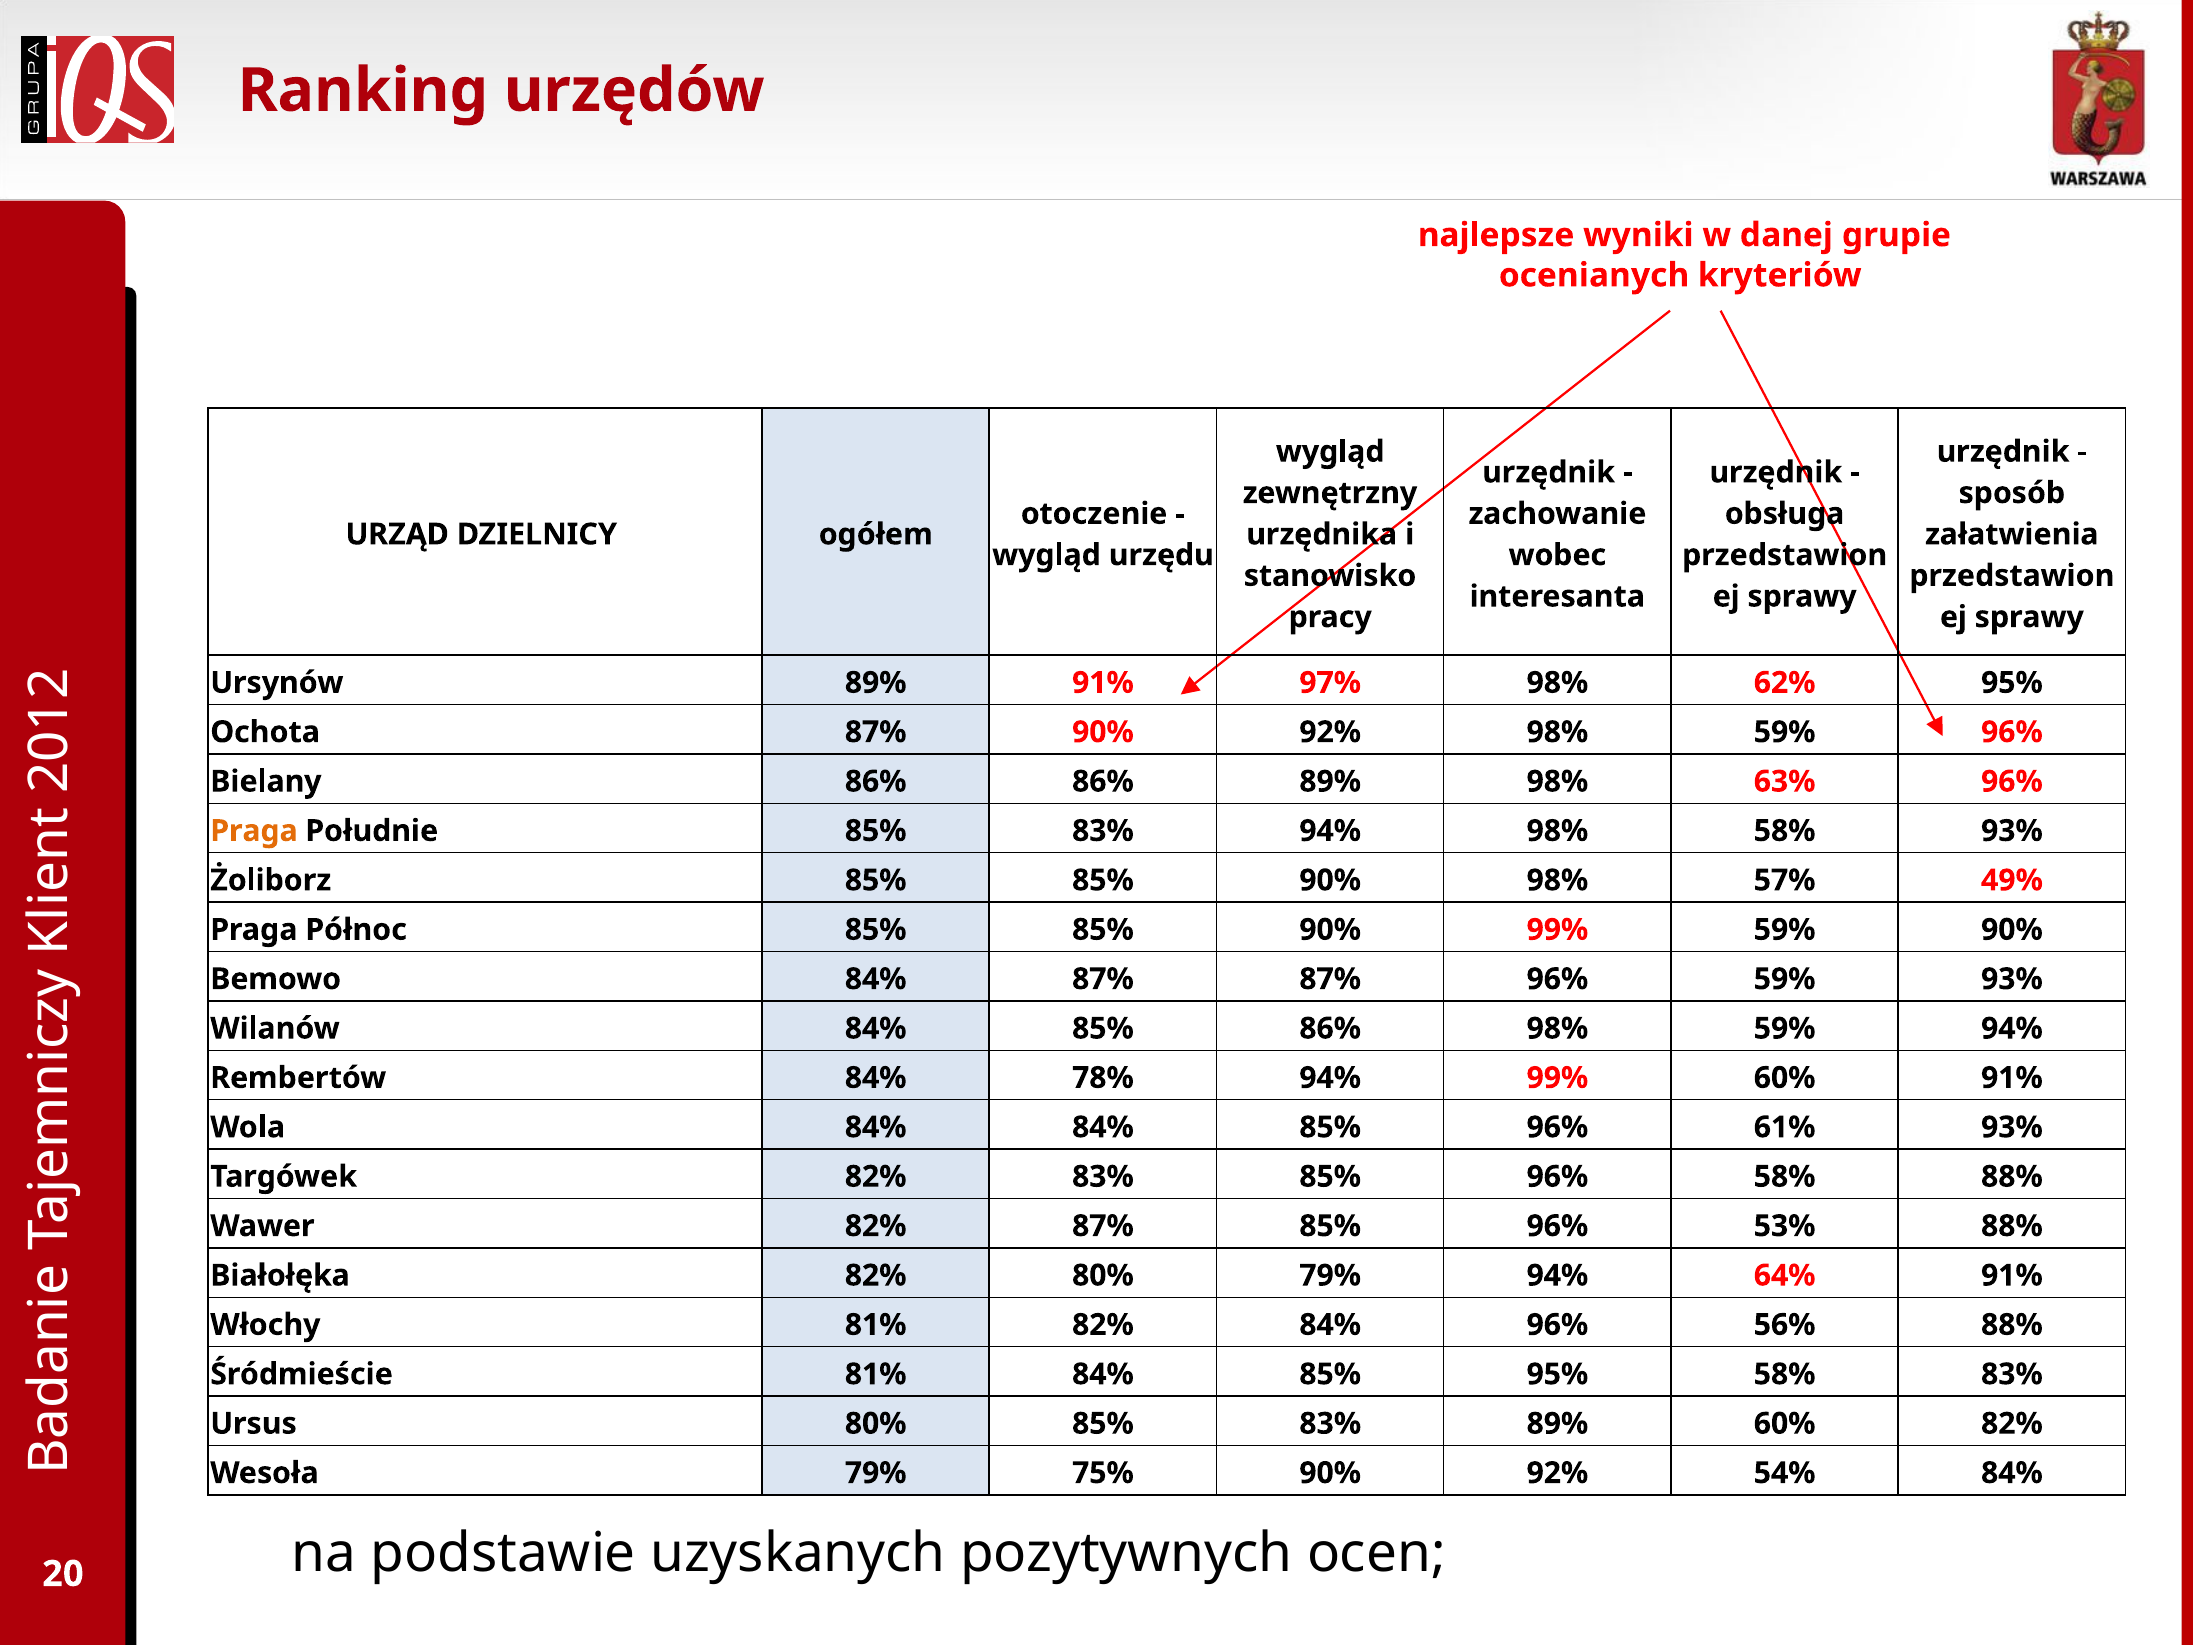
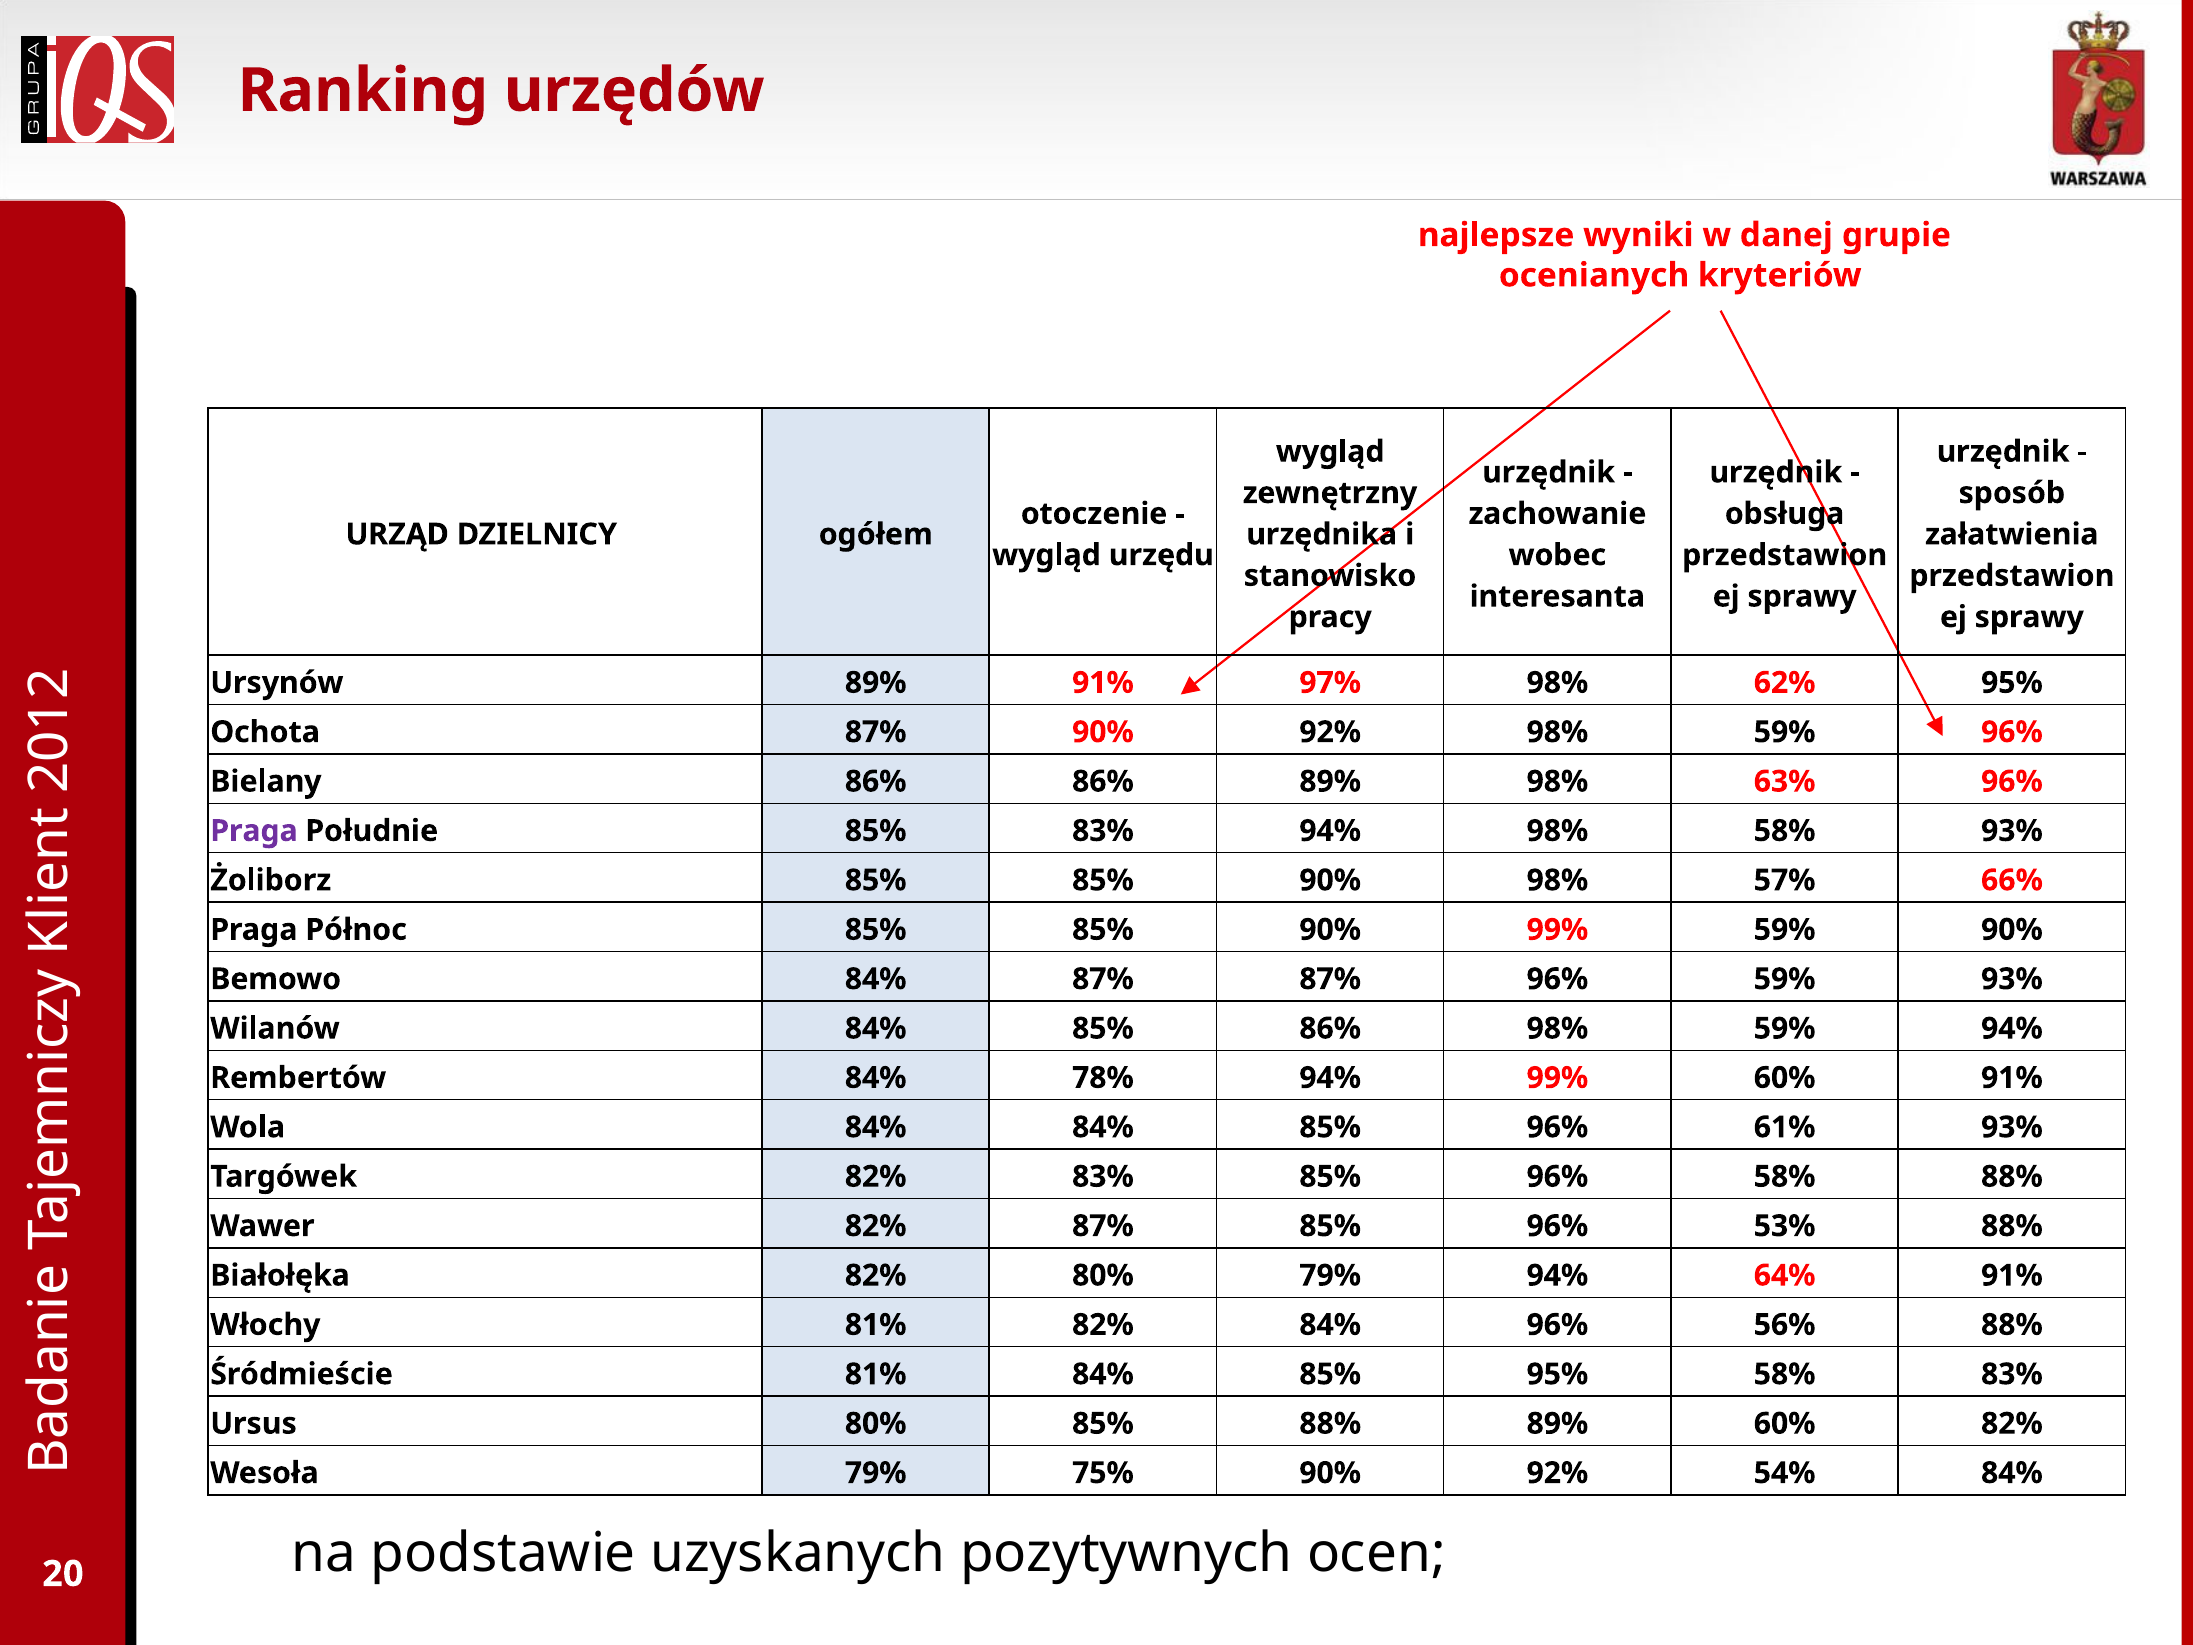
Praga colour: orange -> purple (254, 831)
49%: 49% -> 66% (2012, 880)
83%: 83% -> 88% (1330, 1423)
